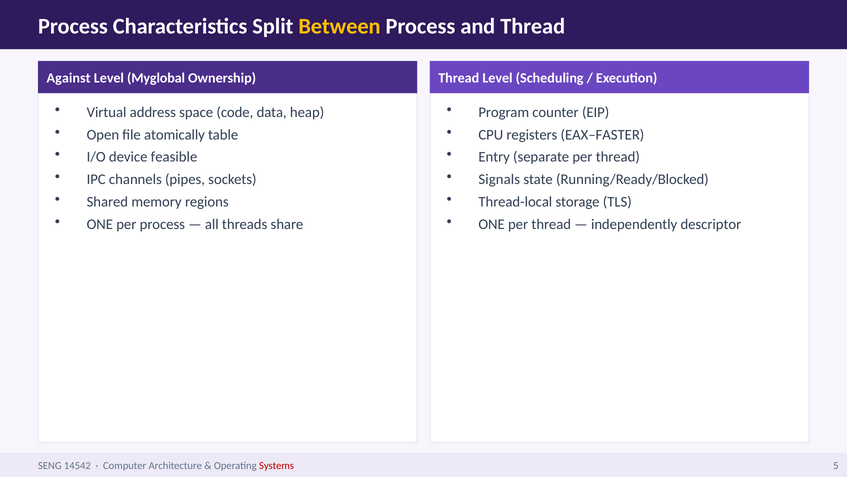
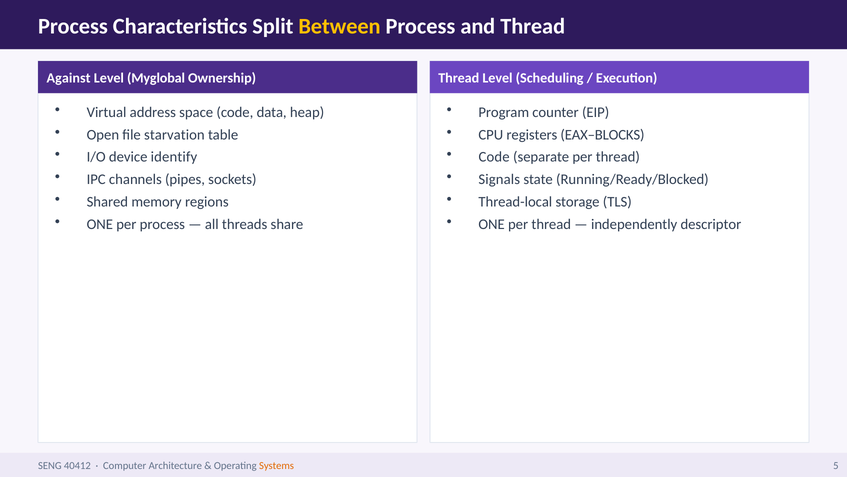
atomically: atomically -> starvation (174, 135)
EAX–FASTER: EAX–FASTER -> EAX–BLOCKS (603, 135)
feasible: feasible -> identify (174, 157)
Entry: Entry -> Code (494, 157)
14542: 14542 -> 40412 (77, 465)
Systems colour: red -> orange (277, 465)
